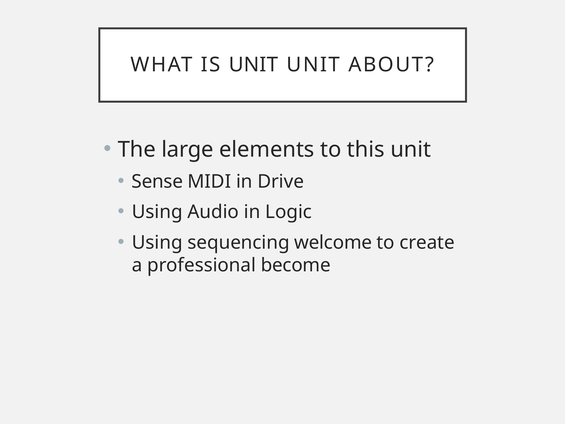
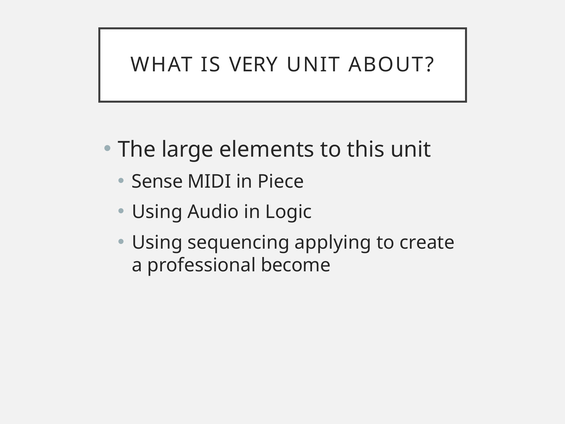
IS UNIT: UNIT -> VERY (253, 65)
Drive: Drive -> Piece (281, 181)
welcome: welcome -> applying (333, 242)
